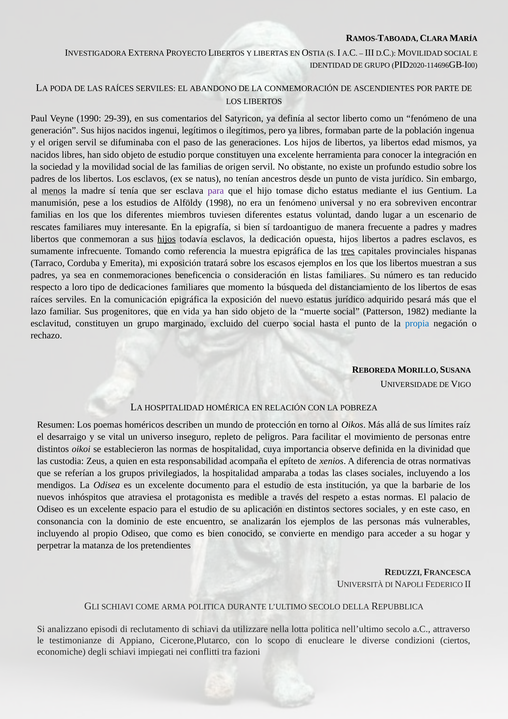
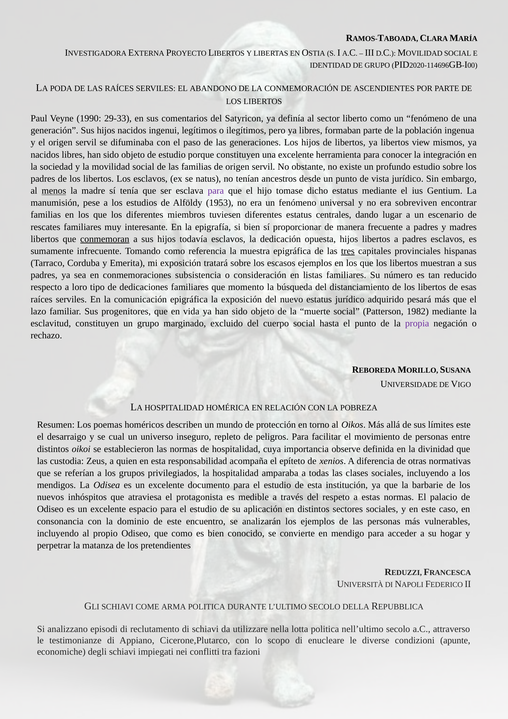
29-39: 29-39 -> 29-33 (118, 118)
edad: edad -> view (421, 142)
1998: 1998 -> 1953 (220, 203)
voluntad: voluntad -> centrales (334, 215)
tardoantiguo: tardoantiguo -> proporcionar (297, 227)
conmemoran underline: none -> present (105, 239)
hijos underline: present -> none (167, 239)
beneficencia: beneficencia -> subsistencia (198, 275)
propia colour: blue -> purple (417, 323)
límites raíz: raíz -> este (463, 424)
vital: vital -> cual (117, 437)
ciertos: ciertos -> apunte (455, 640)
